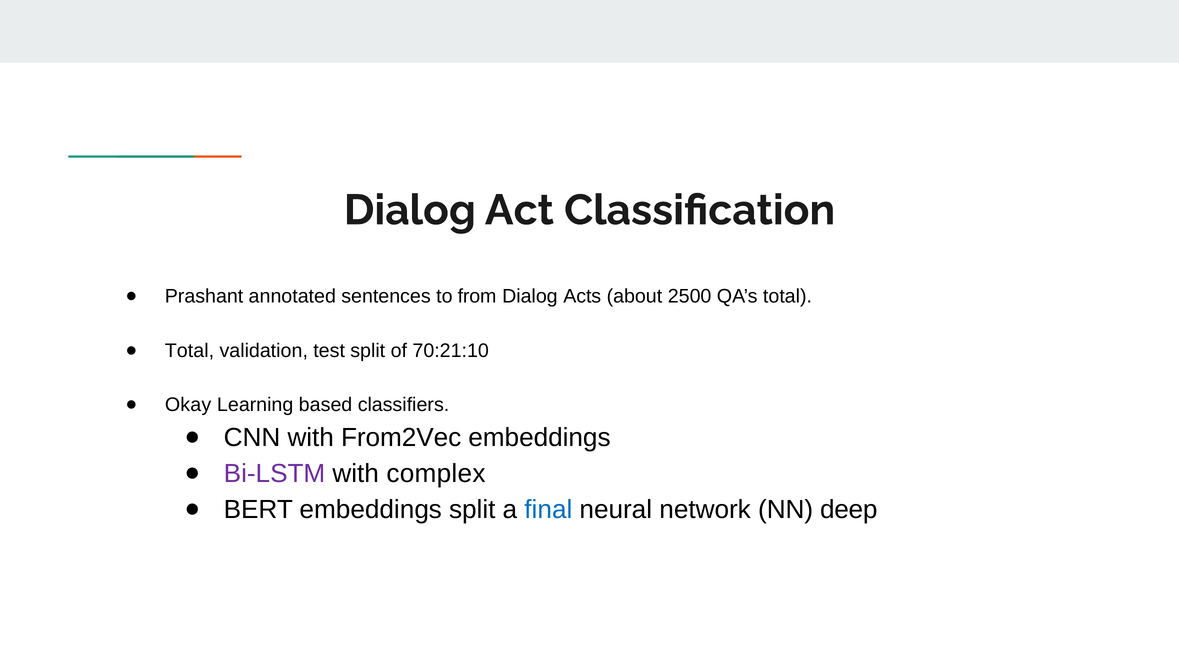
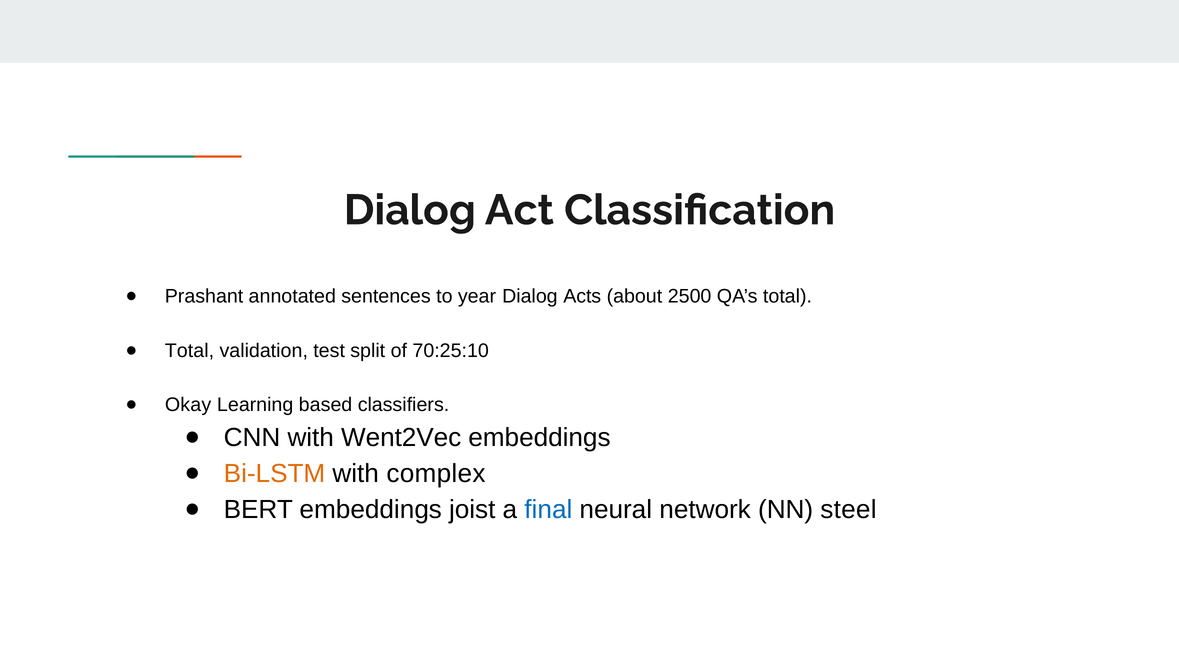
from: from -> year (477, 297)
70:21:10: 70:21:10 -> 70:25:10 (451, 351)
From2Vec: From2Vec -> Went2Vec (401, 438)
Bi-LSTM colour: purple -> orange (275, 474)
embeddings split: split -> joist (472, 510)
deep: deep -> steel (848, 510)
